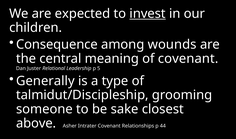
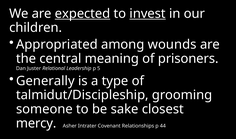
expected underline: none -> present (83, 13)
Consequence: Consequence -> Appropriated (57, 44)
of covenant: covenant -> prisoners (188, 58)
above: above -> mercy (36, 123)
